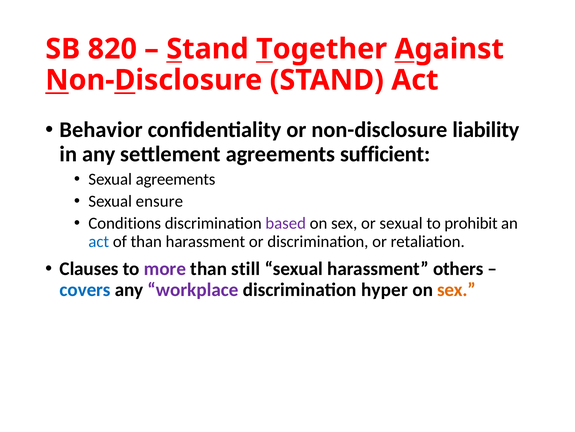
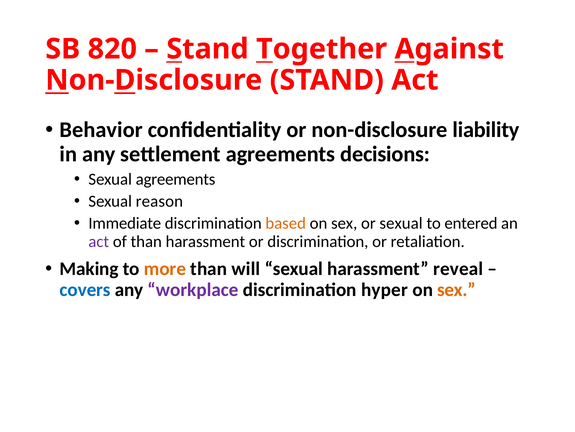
sufficient: sufficient -> decisions (385, 154)
ensure: ensure -> reason (159, 201)
Conditions: Conditions -> Immediate (125, 223)
based colour: purple -> orange (286, 223)
prohibit: prohibit -> entered (471, 223)
act colour: blue -> purple (99, 241)
Clauses: Clauses -> Making (89, 269)
more colour: purple -> orange (165, 269)
still: still -> will (246, 269)
others: others -> reveal (458, 269)
